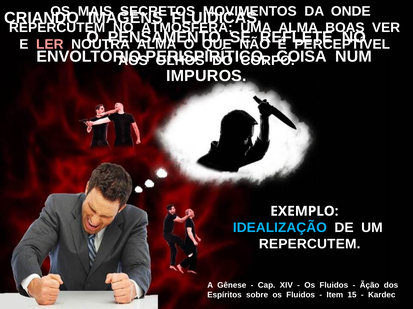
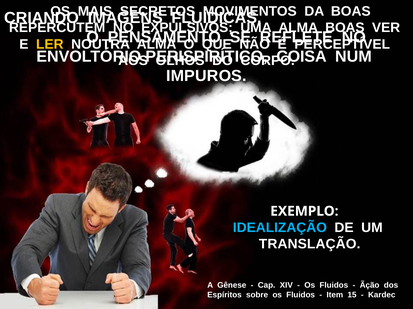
DA ONDE: ONDE -> BOAS (351, 11)
ATMOSFERA: ATMOSFERA -> EXPULSIVOS (187, 28)
LER colour: pink -> yellow (50, 44)
REPERCUTEM: REPERCUTEM -> TRANSLAÇÃO (310, 245)
